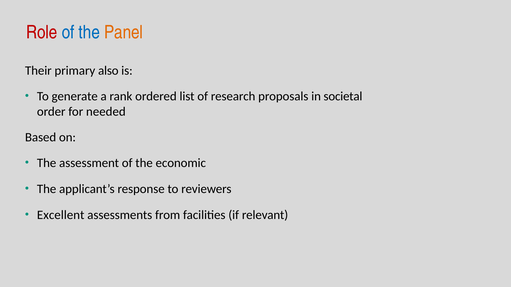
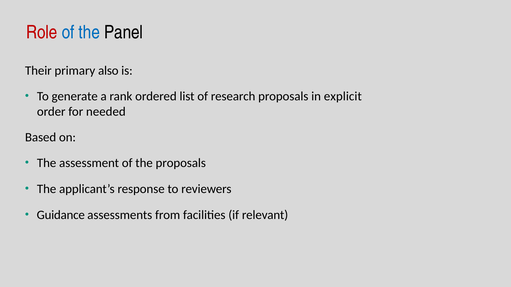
Panel colour: orange -> black (124, 33)
societal: societal -> explicit (343, 96)
the economic: economic -> proposals (181, 163)
Excellent: Excellent -> Guidance (61, 215)
